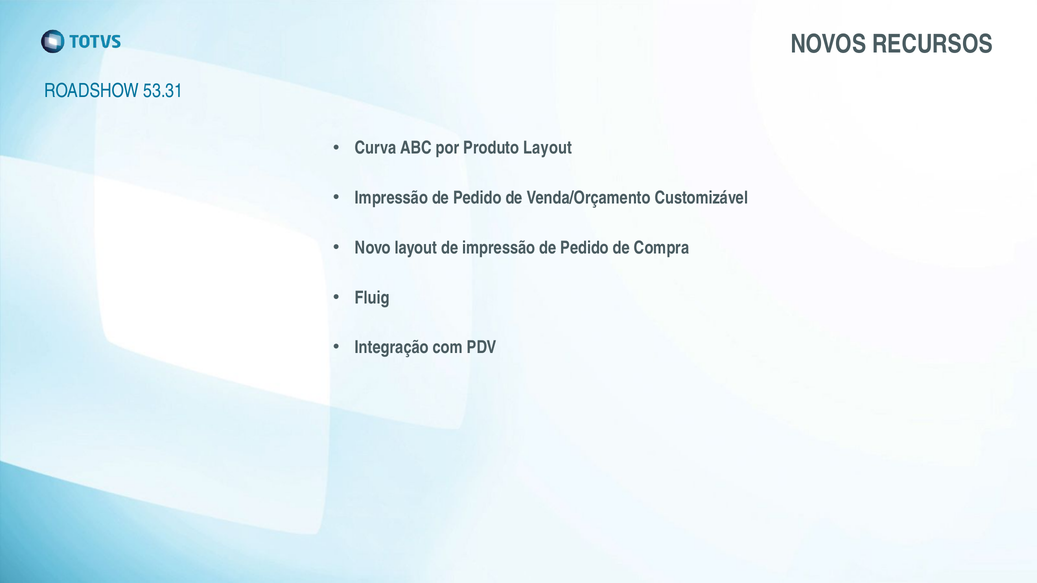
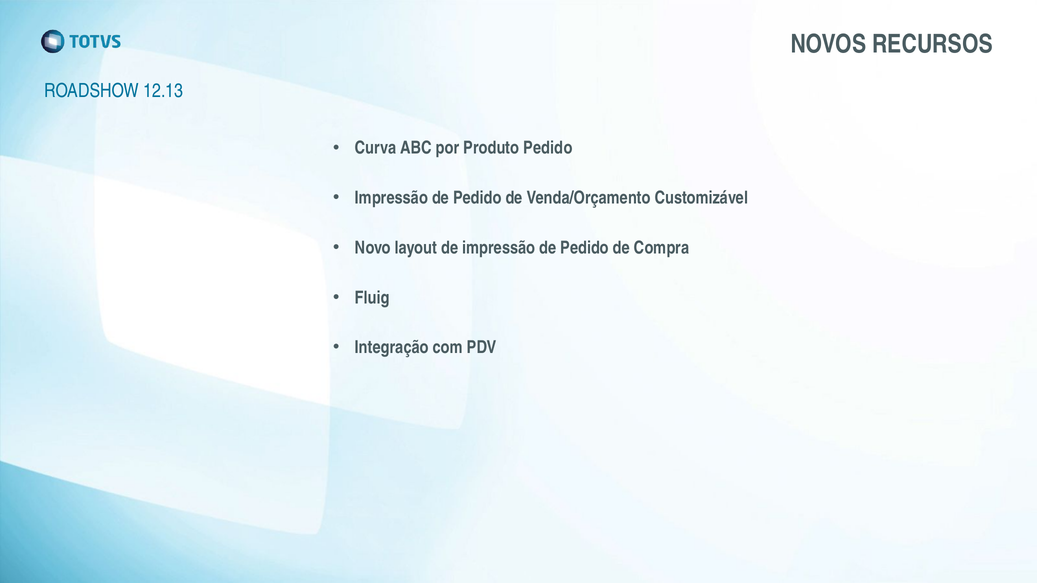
53.31: 53.31 -> 12.13 (163, 91)
Produto Layout: Layout -> Pedido (548, 148)
